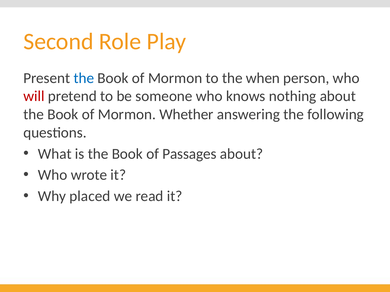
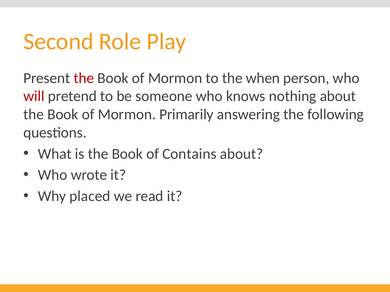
the colour: blue -> red (84, 78)
Whether: Whether -> Primarily (186, 115)
Passages: Passages -> Contains (189, 154)
